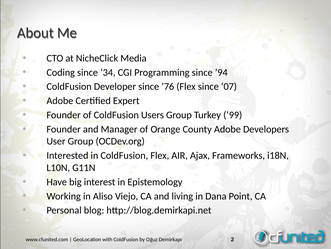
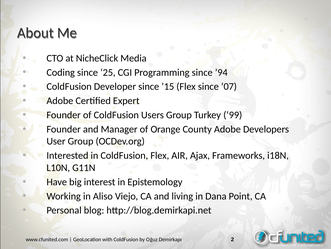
34: 34 -> 25 (108, 72)
’76: ’76 -> ’15 (168, 86)
